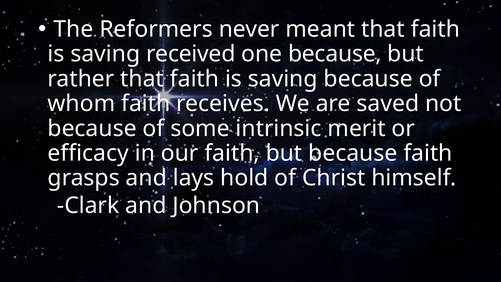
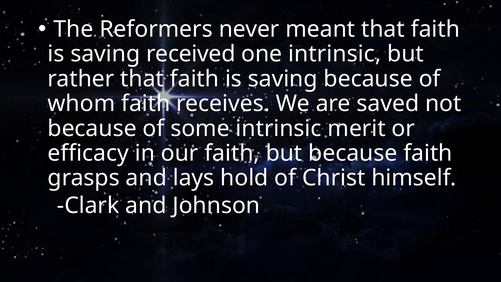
one because: because -> intrinsic (335, 54)
